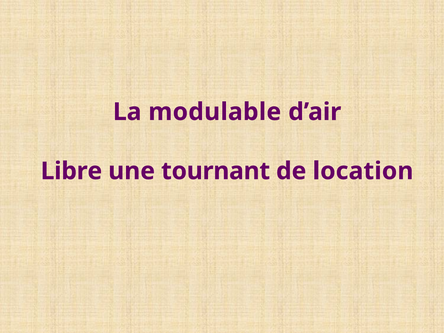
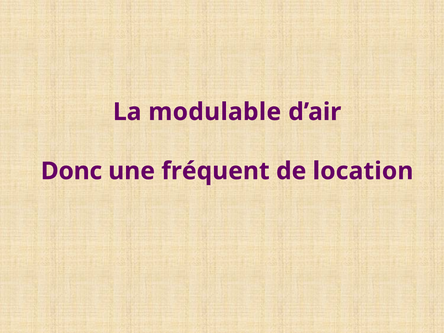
Libre: Libre -> Donc (71, 171)
tournant: tournant -> fréquent (215, 171)
